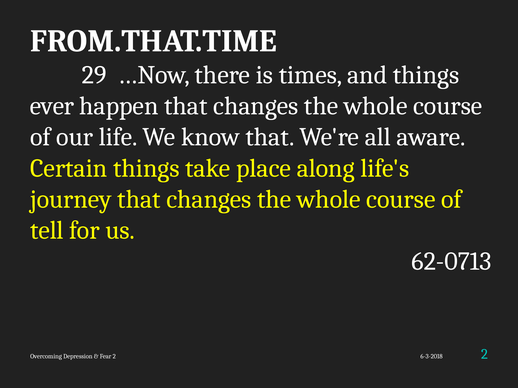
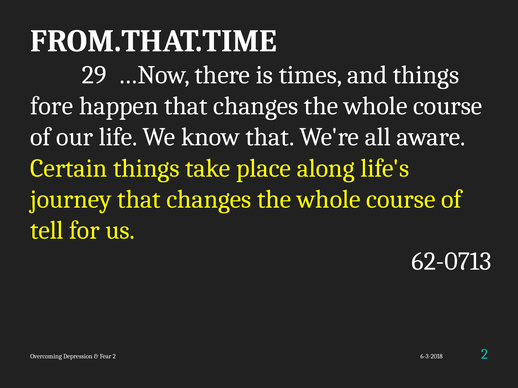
ever: ever -> fore (52, 106)
